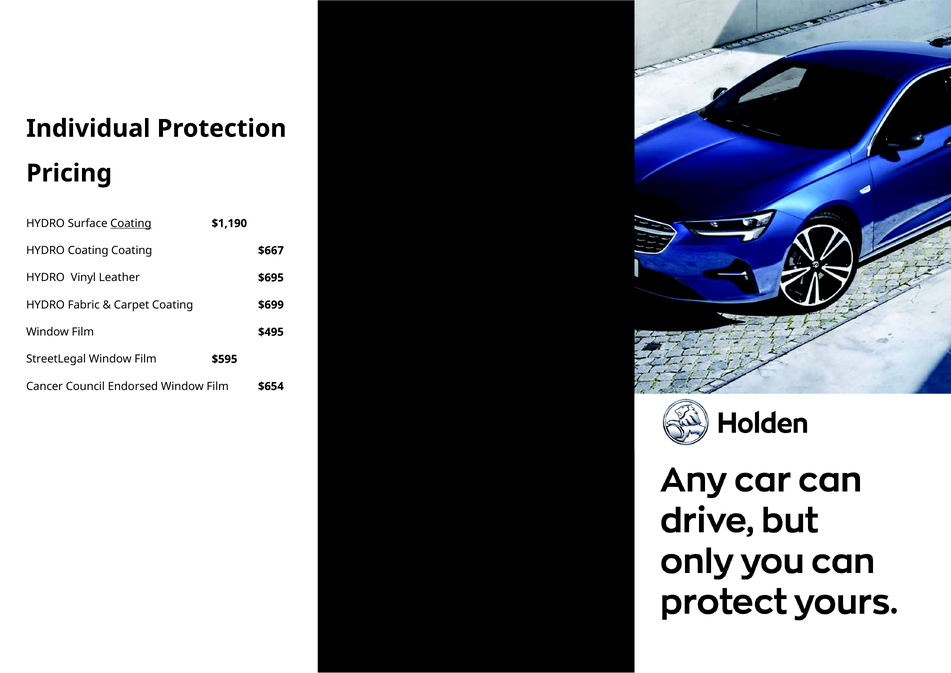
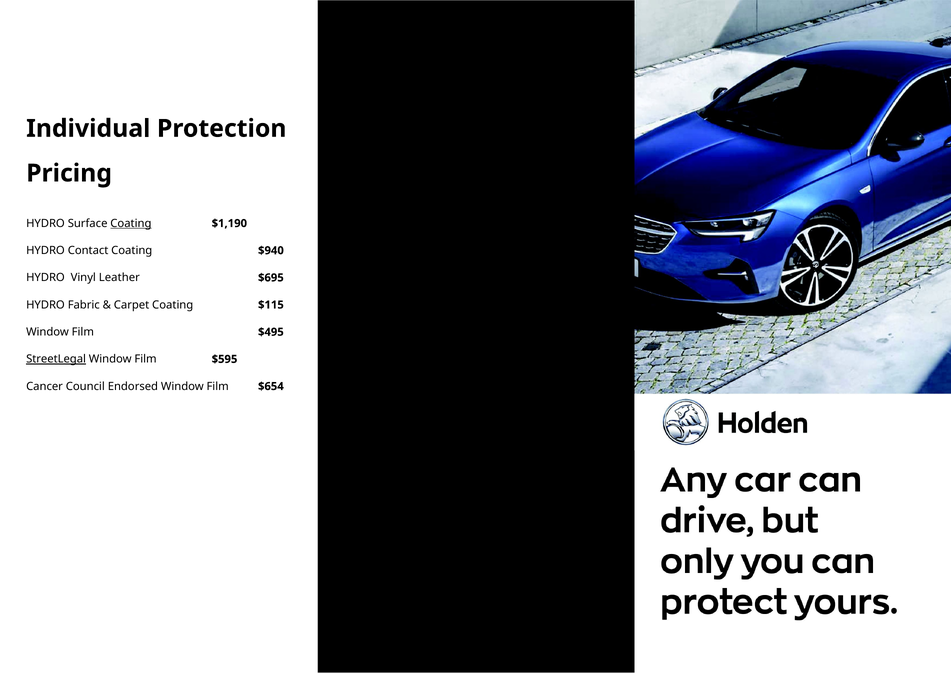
HYDRO Coating: Coating -> Contact (88, 250)
$667: $667 -> $940 (271, 250)
$699: $699 -> $115 (271, 305)
StreetLegal underline: none -> present (56, 359)
